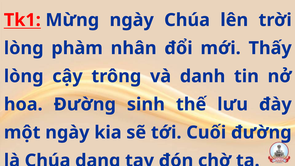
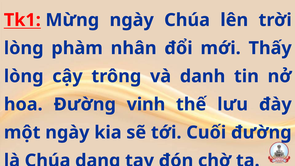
sinh: sinh -> vinh (146, 104)
